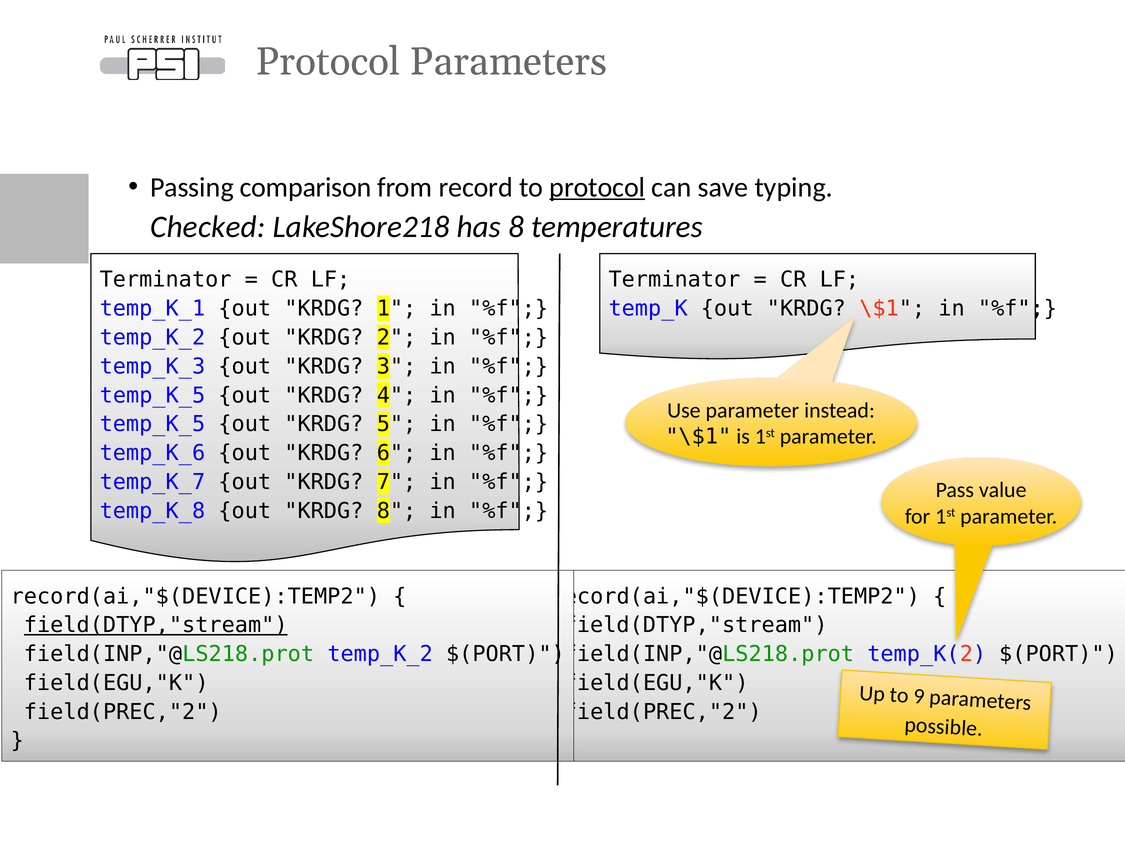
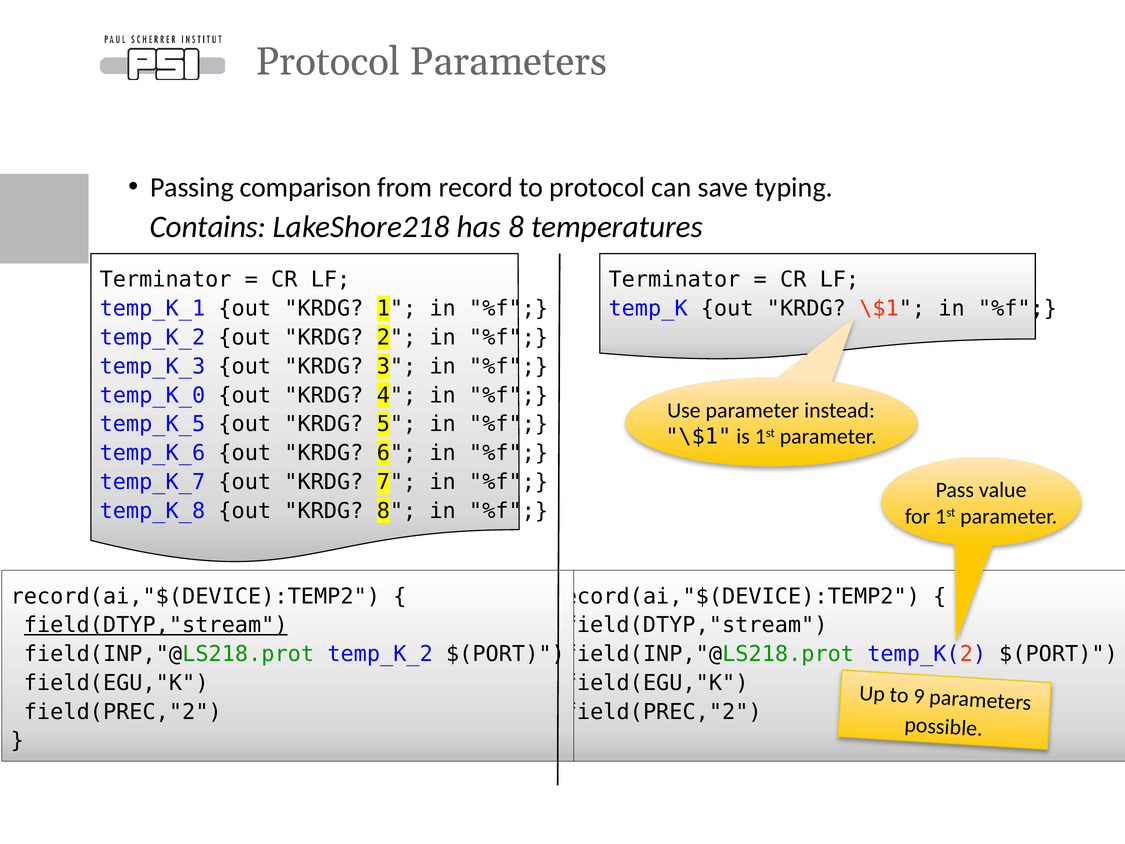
protocol underline: present -> none (597, 187)
Checked: Checked -> Contains (208, 227)
temp_K_5: temp_K_5 -> temp_K_0 (152, 395)
